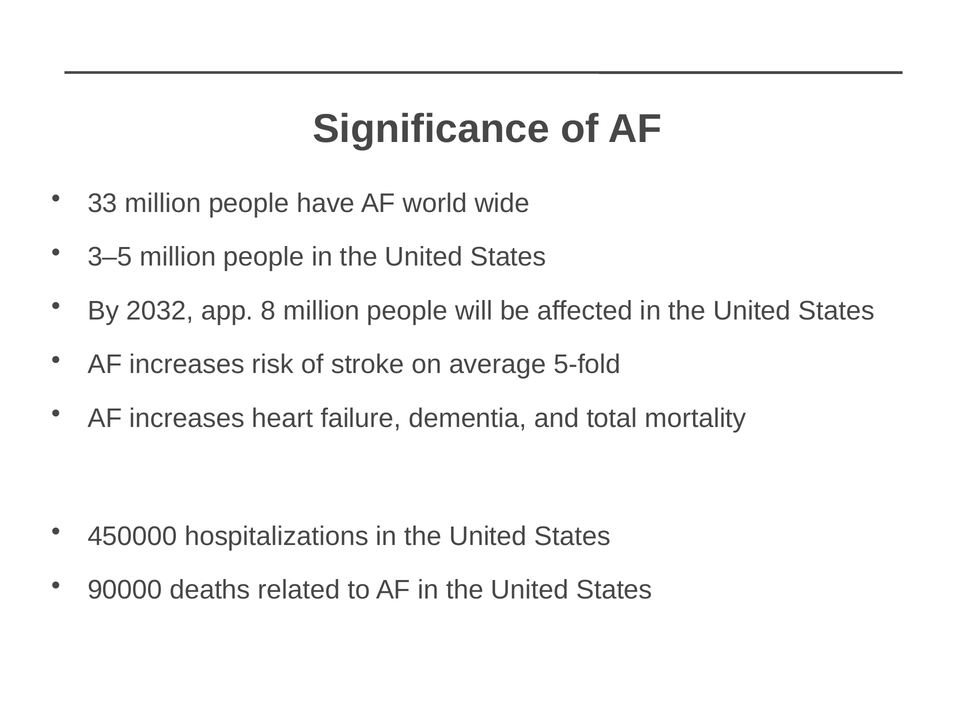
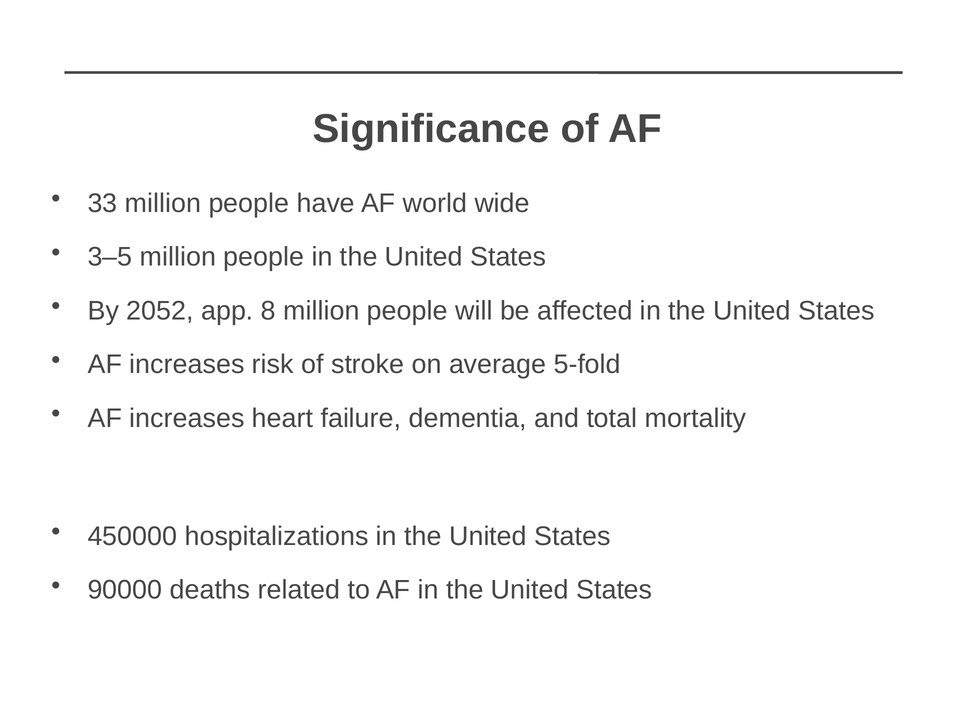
2032: 2032 -> 2052 (160, 311)
